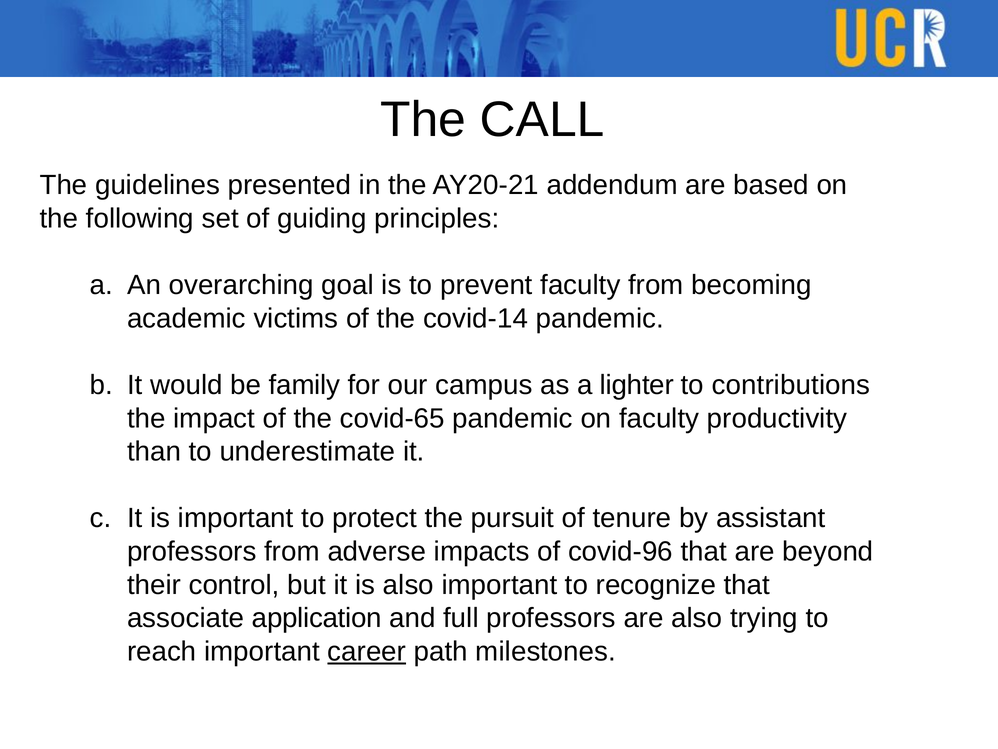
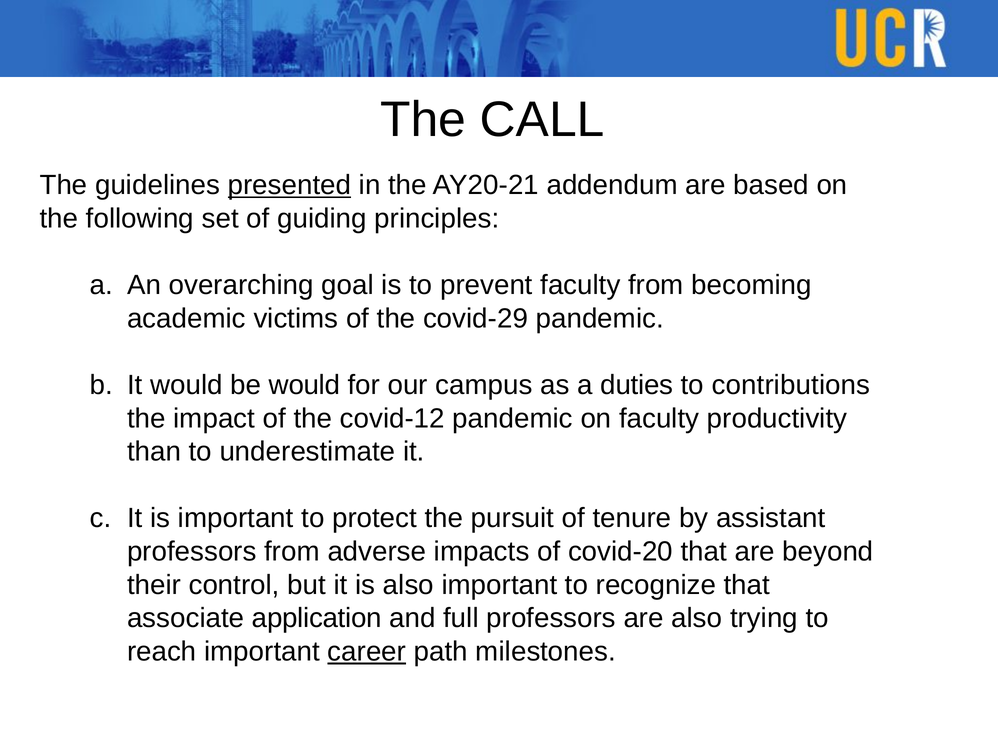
presented underline: none -> present (289, 185)
covid-14: covid-14 -> covid-29 (476, 318)
be family: family -> would (305, 385)
lighter: lighter -> duties (637, 385)
covid-65: covid-65 -> covid-12 (392, 418)
covid-96: covid-96 -> covid-20 (620, 551)
